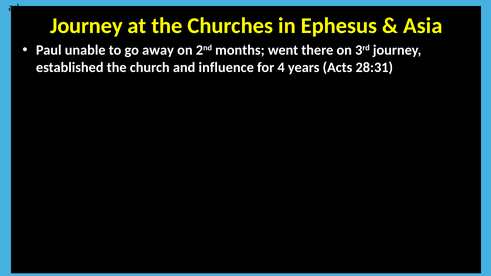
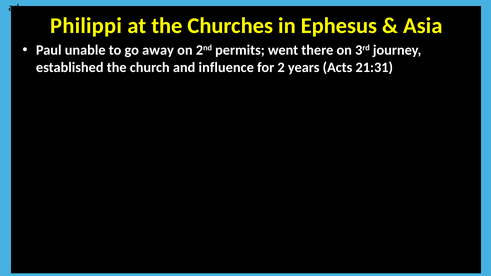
Journey: Journey -> Philippi (86, 26)
months: months -> permits (240, 50)
4: 4 -> 2 (281, 67)
28:31: 28:31 -> 21:31 (374, 67)
